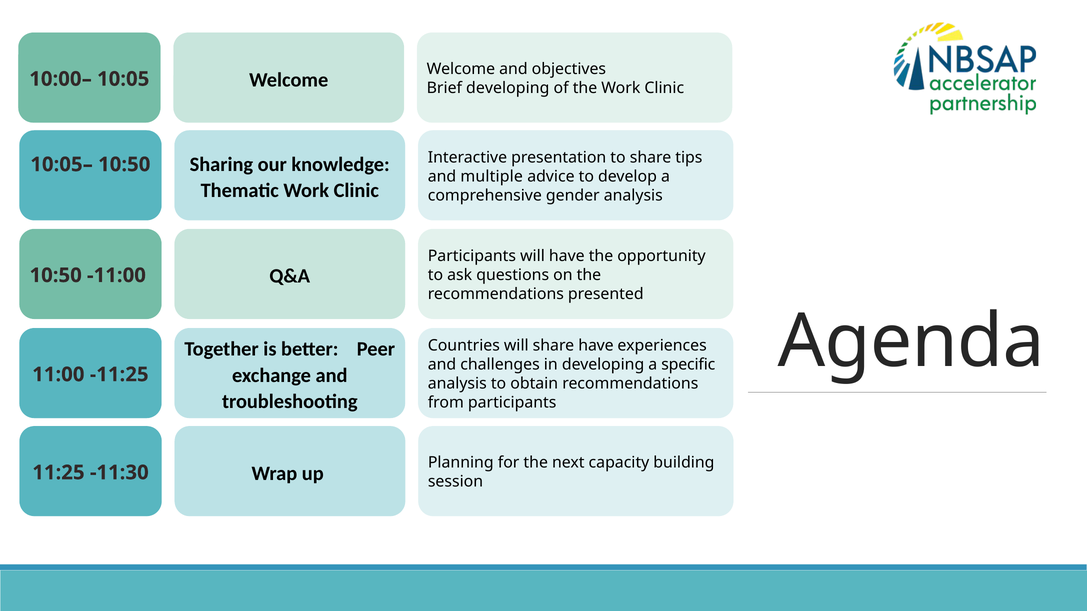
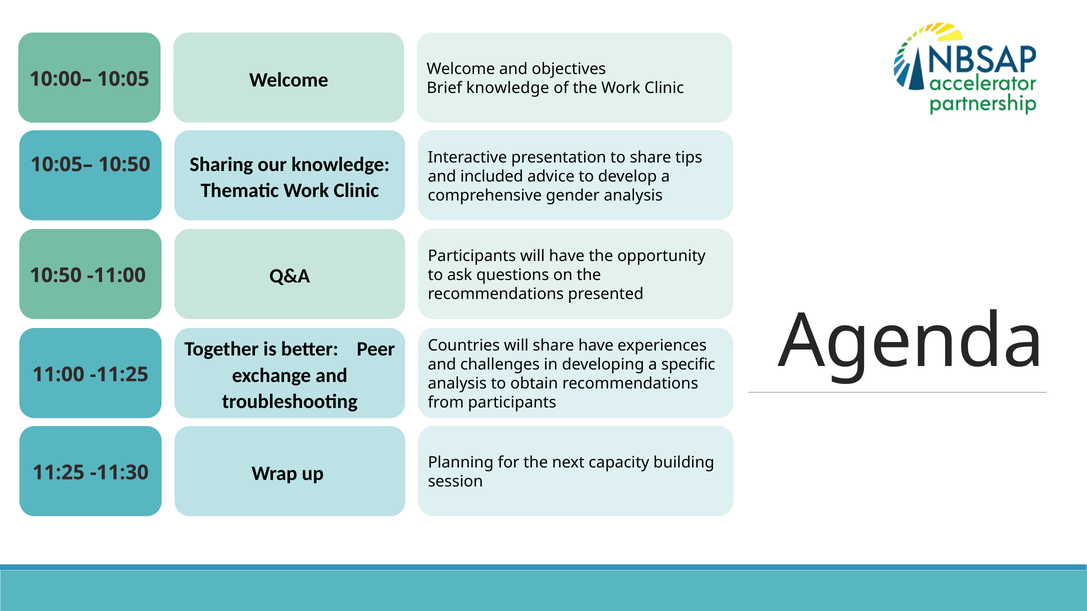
Brief developing: developing -> knowledge (508, 88)
multiple: multiple -> included (492, 177)
